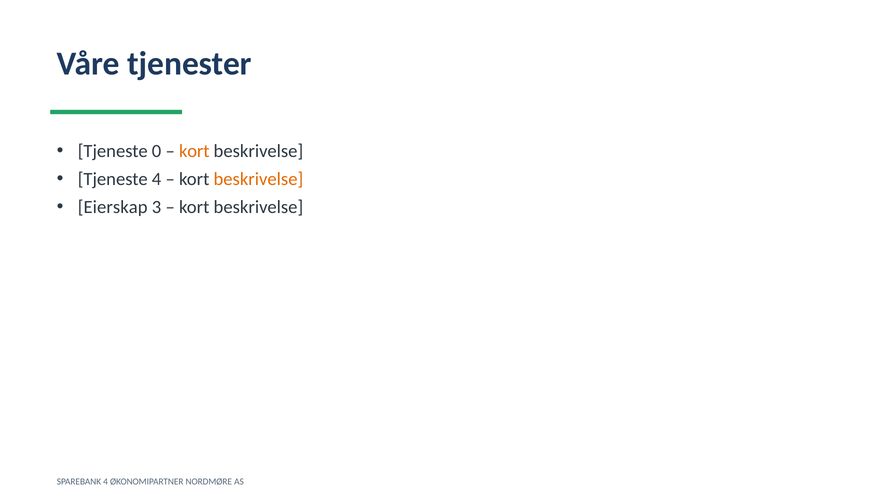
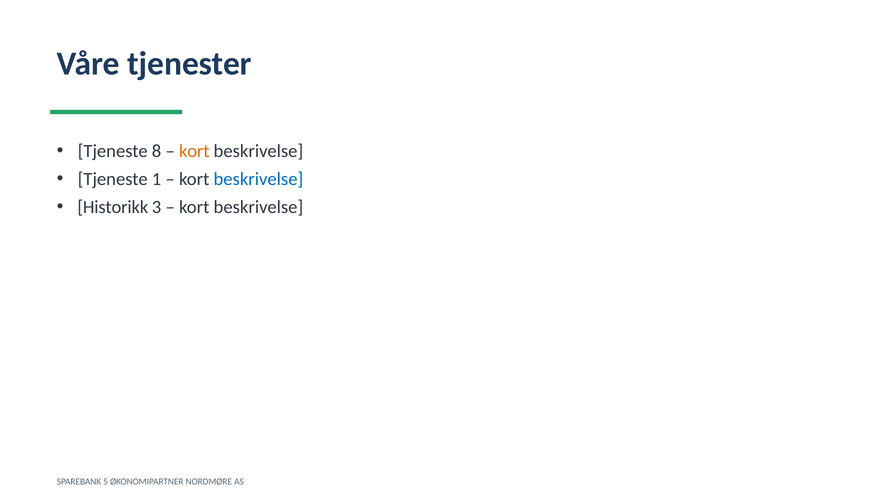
0: 0 -> 8 (157, 151)
Tjeneste 4: 4 -> 1 (157, 179)
beskrivelse colour: orange -> blue (258, 179)
Eierskap: Eierskap -> Historikk (113, 207)
SPAREBANK 4: 4 -> 5 (106, 482)
